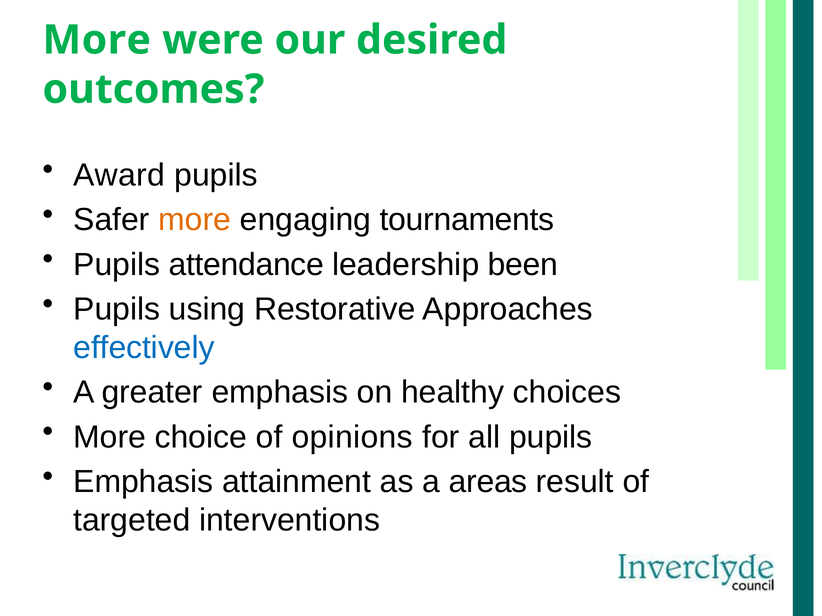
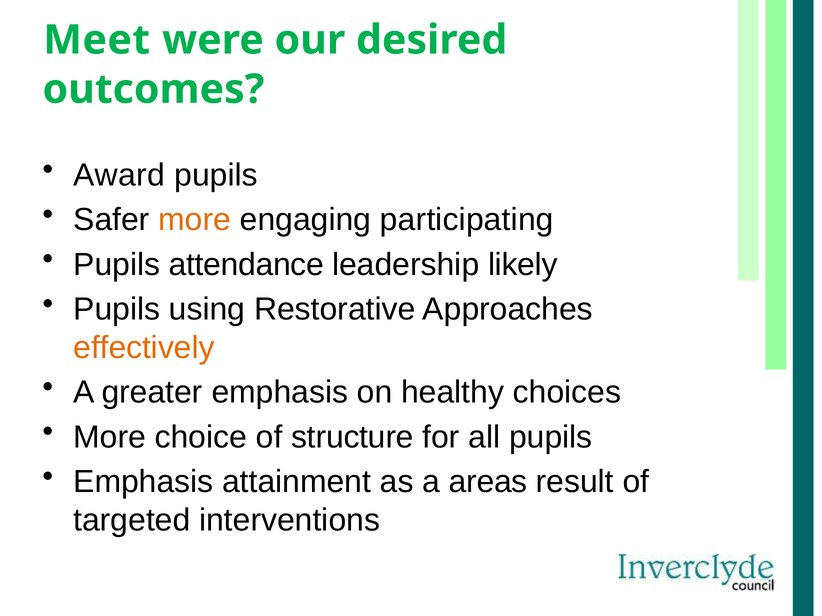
More: More -> Meet (97, 40)
tournaments: tournaments -> participating (467, 220)
been: been -> likely (523, 265)
effectively colour: blue -> orange (144, 348)
opinions: opinions -> structure (352, 437)
